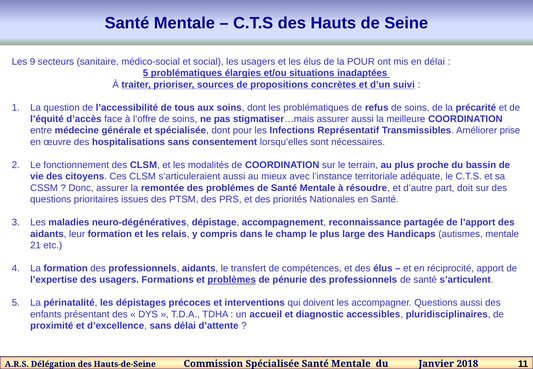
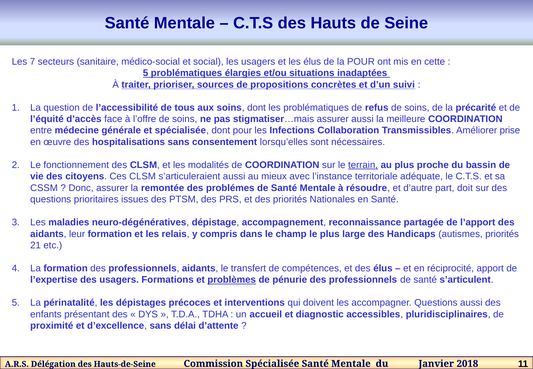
9: 9 -> 7 (33, 62)
en délai: délai -> cette (435, 62)
Représentatif: Représentatif -> Collaboration (348, 130)
terrain underline: none -> present (363, 165)
autismes mentale: mentale -> priorités (502, 234)
